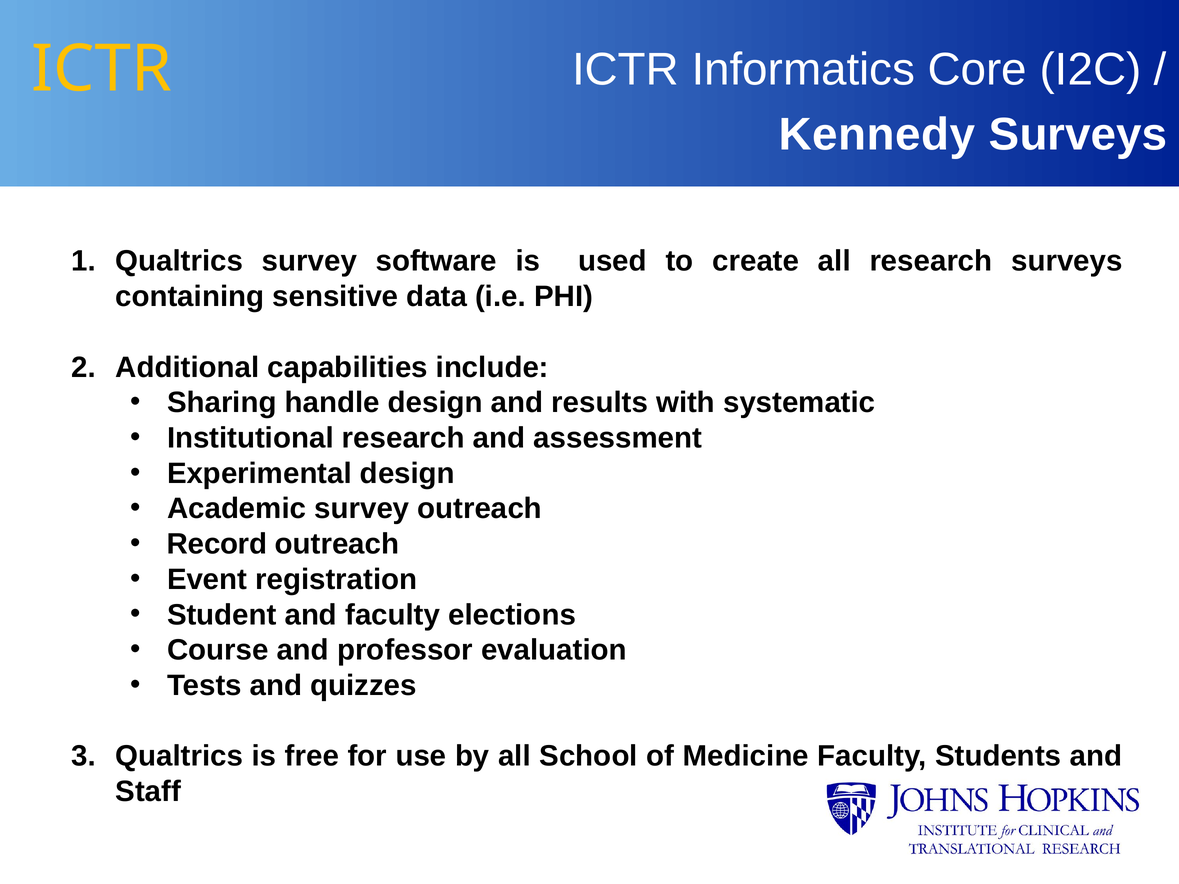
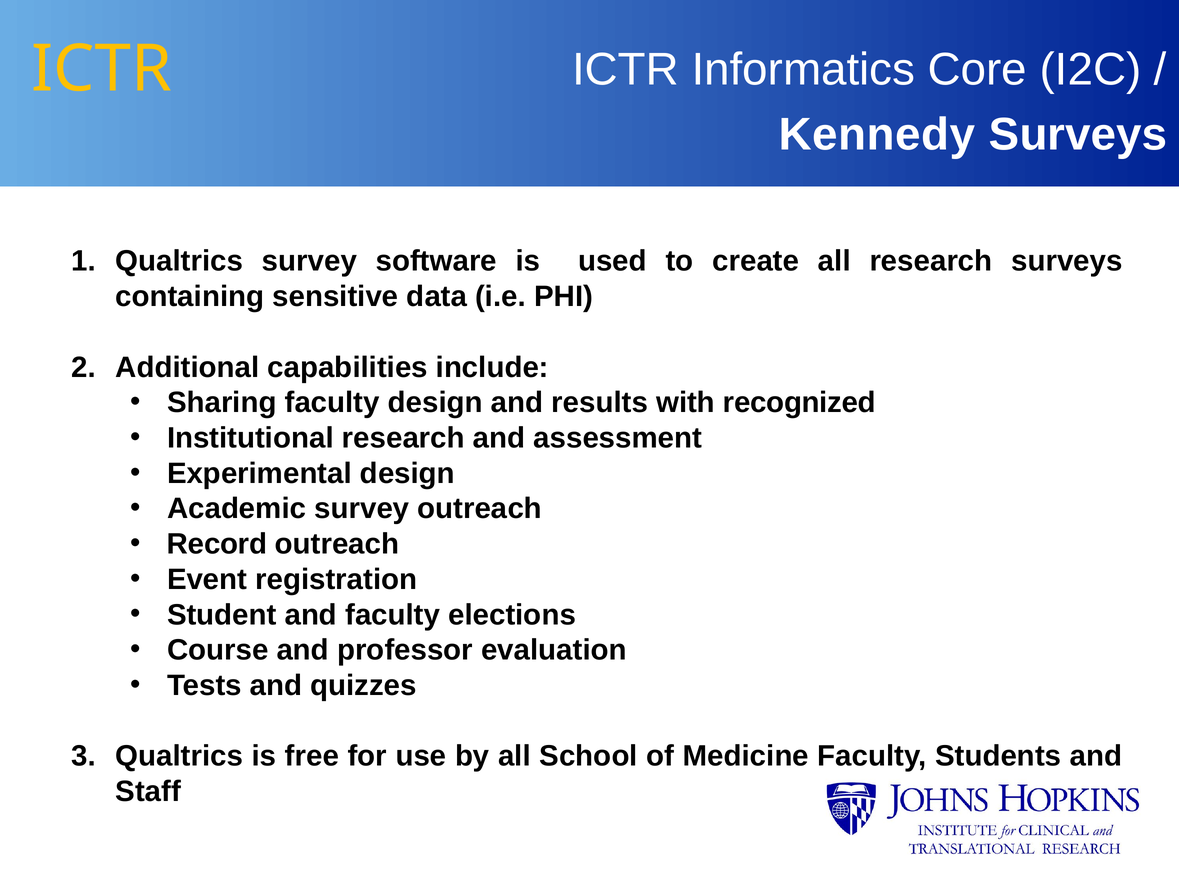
Sharing handle: handle -> faculty (332, 403)
systematic: systematic -> recognized (799, 403)
